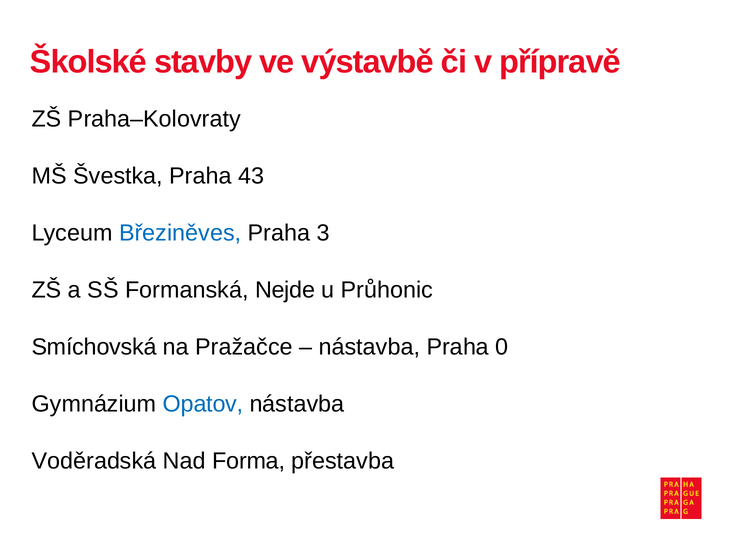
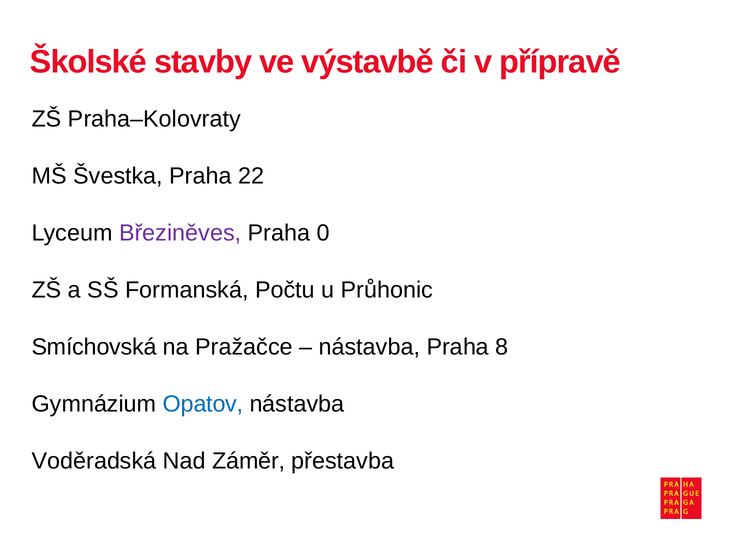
43: 43 -> 22 (251, 176)
Březiněves colour: blue -> purple (180, 233)
3: 3 -> 0 (323, 233)
Nejde: Nejde -> Počtu (285, 290)
0: 0 -> 8 (502, 347)
Forma: Forma -> Záměr (249, 461)
